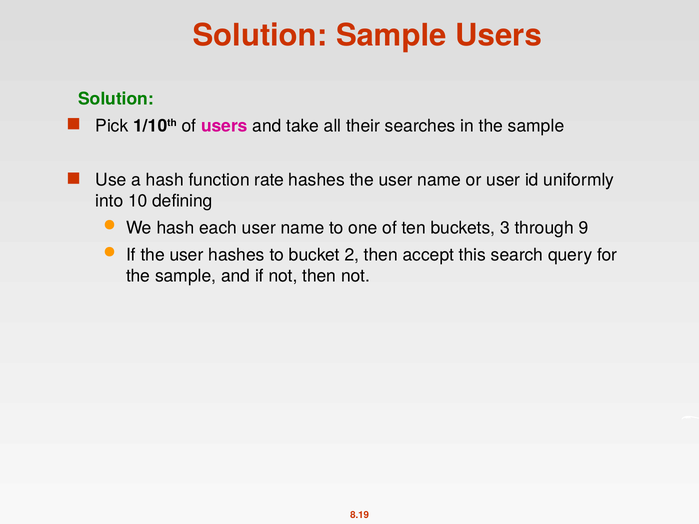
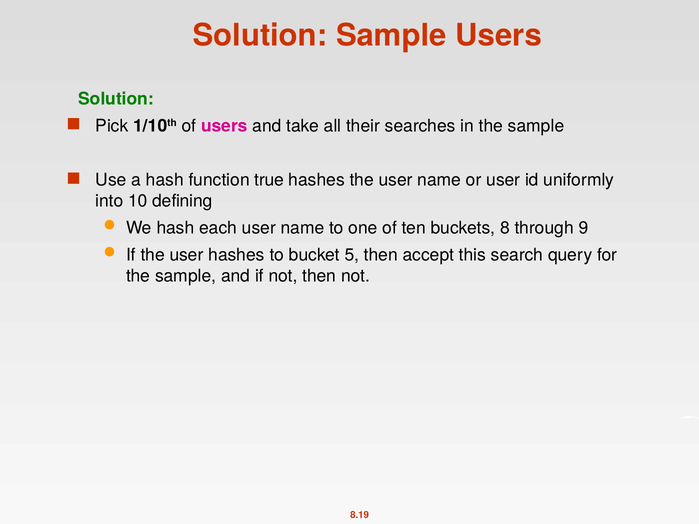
rate: rate -> true (269, 180)
3: 3 -> 8 (505, 228)
2: 2 -> 5 (352, 255)
